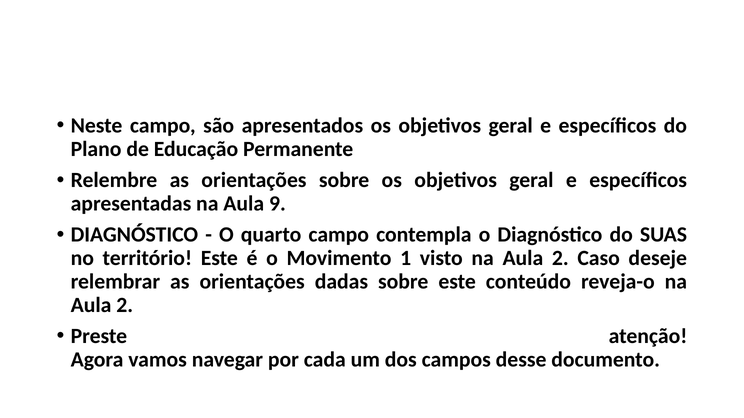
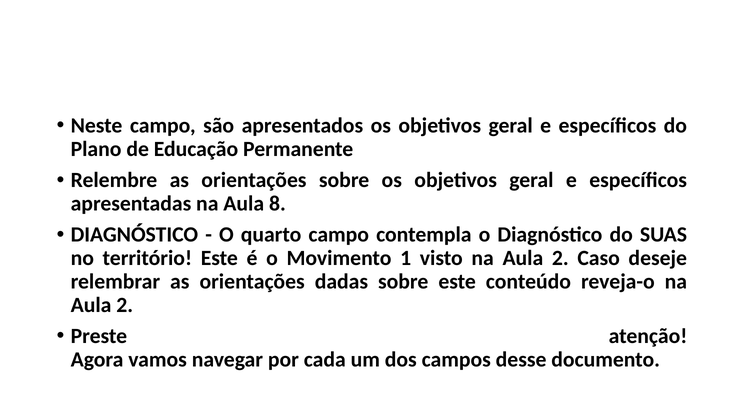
9: 9 -> 8 (277, 204)
